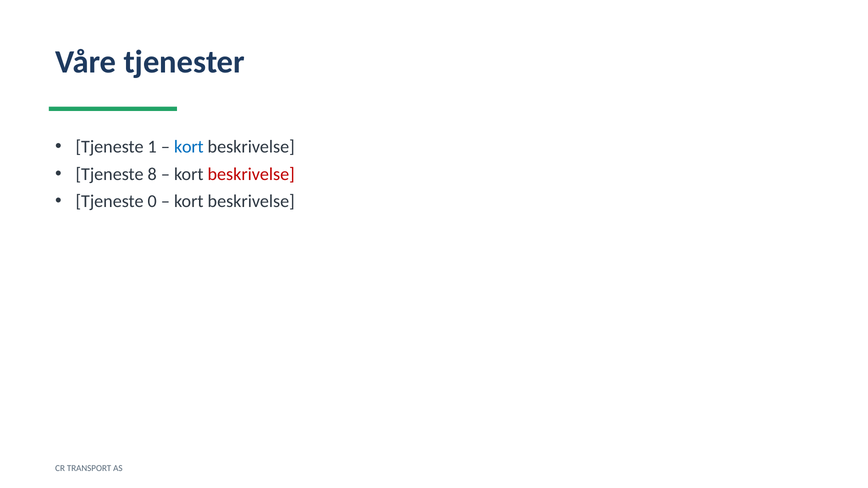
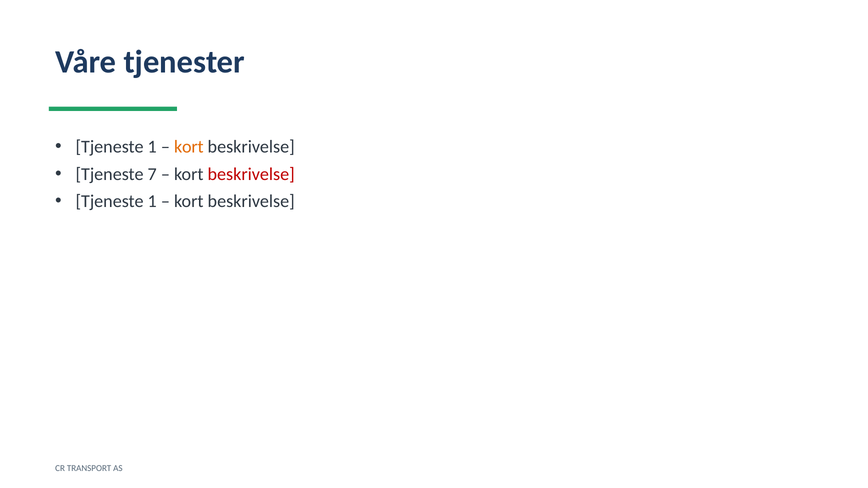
kort colour: blue -> orange (189, 147)
8: 8 -> 7 (152, 174)
0: 0 -> 1 (152, 201)
